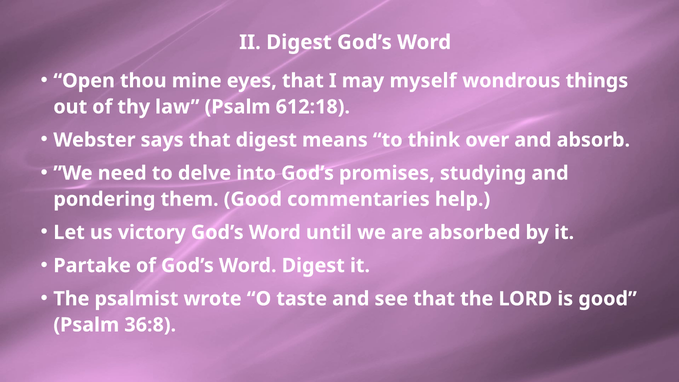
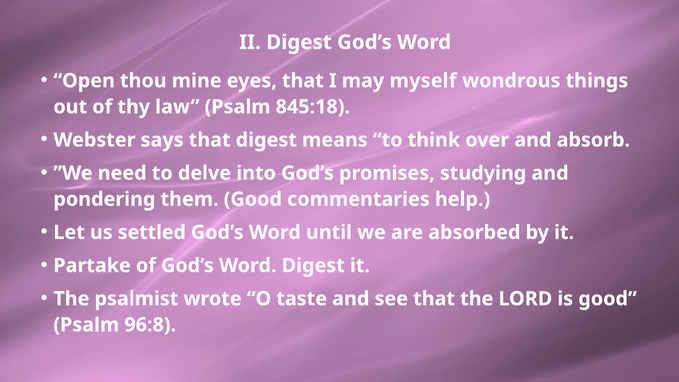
612:18: 612:18 -> 845:18 (313, 107)
victory: victory -> settled (152, 232)
36:8: 36:8 -> 96:8 (150, 325)
